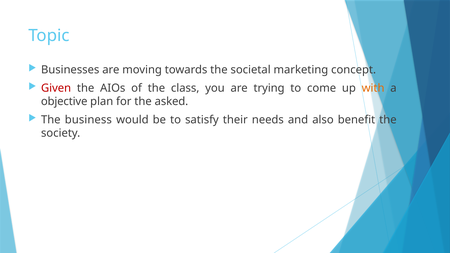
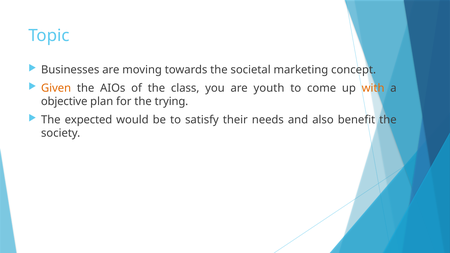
Given colour: red -> orange (56, 88)
trying: trying -> youth (269, 88)
asked: asked -> trying (171, 102)
business: business -> expected (88, 120)
